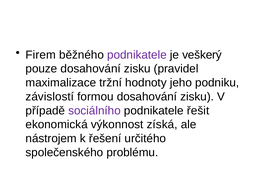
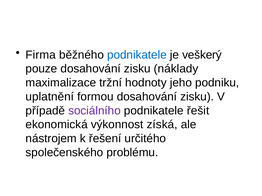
Firem: Firem -> Firma (41, 55)
podnikatele colour: purple -> blue (137, 55)
pravidel: pravidel -> náklady (176, 69)
závislostí: závislostí -> uplatnění (50, 97)
